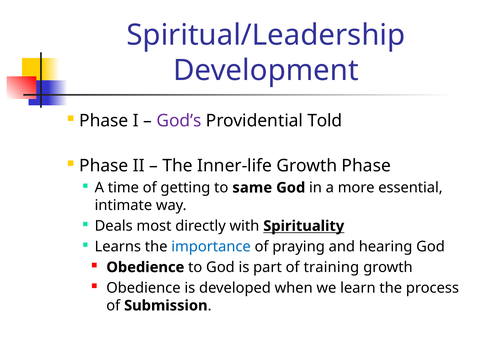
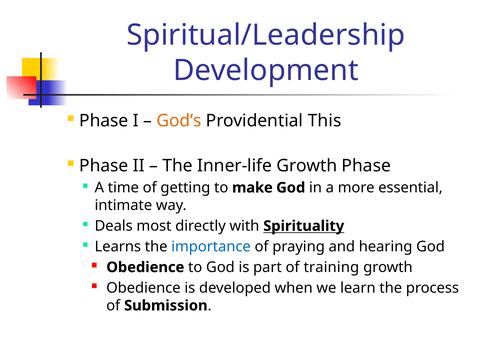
God’s colour: purple -> orange (179, 120)
Told: Told -> This (325, 120)
same: same -> make (252, 187)
